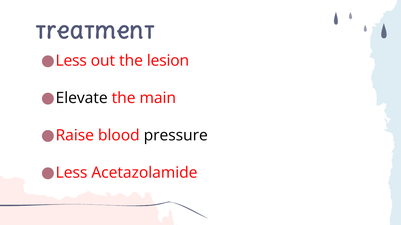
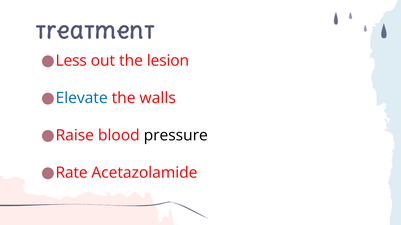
Elevate colour: black -> blue (82, 98)
main: main -> walls (158, 98)
Less: Less -> Rate (72, 173)
